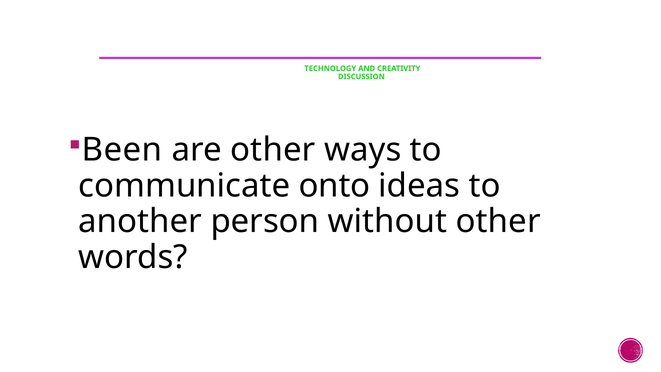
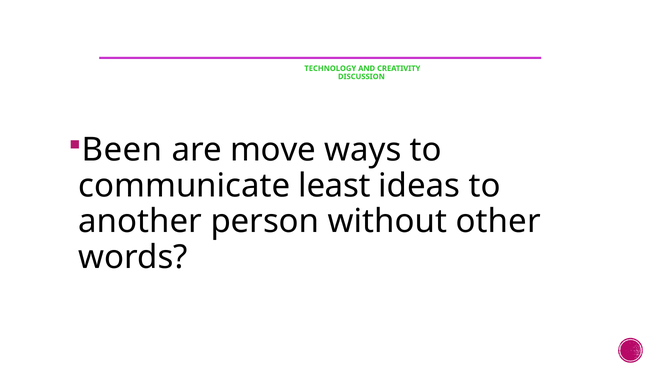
are other: other -> move (273, 150)
onto: onto -> least (334, 186)
